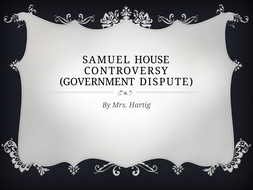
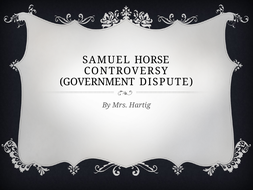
HOUSE: HOUSE -> HORSE (152, 60)
